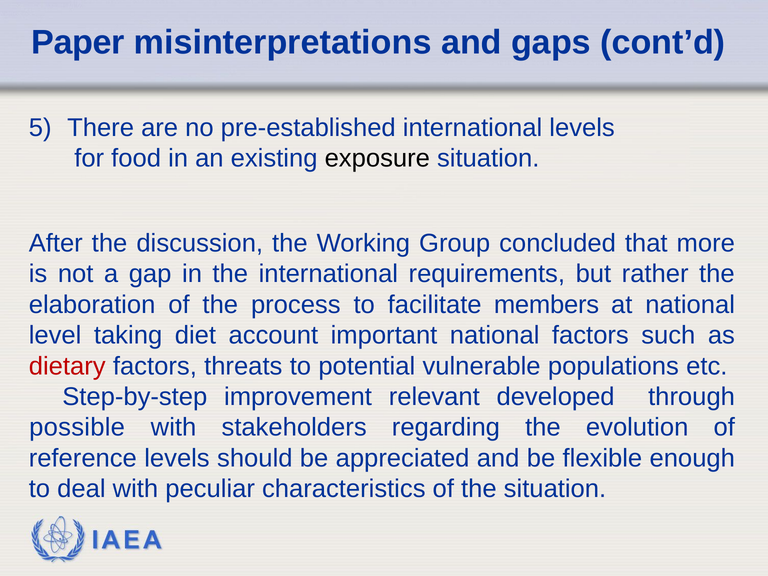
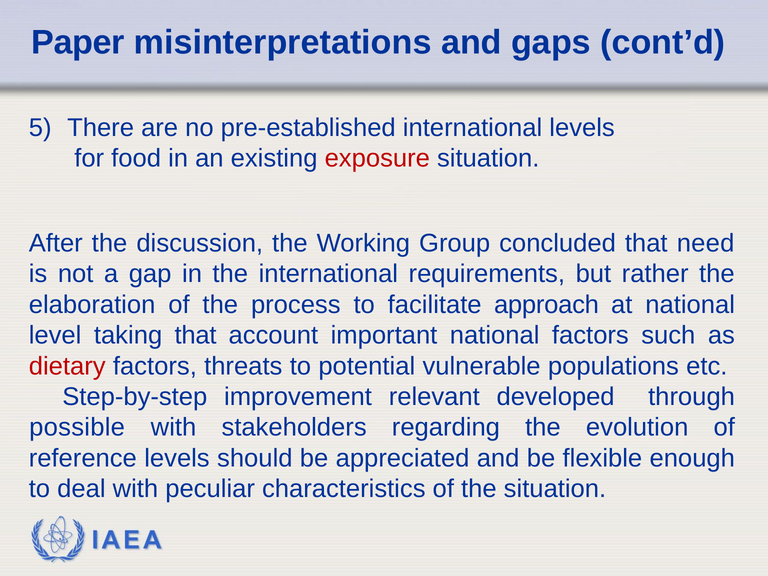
exposure colour: black -> red (377, 158)
more: more -> need (706, 243)
members: members -> approach (547, 305)
taking diet: diet -> that (196, 335)
